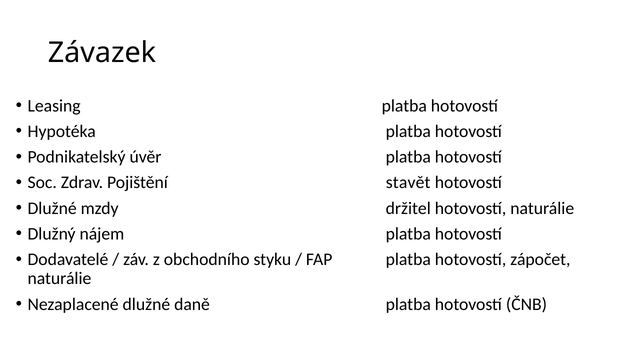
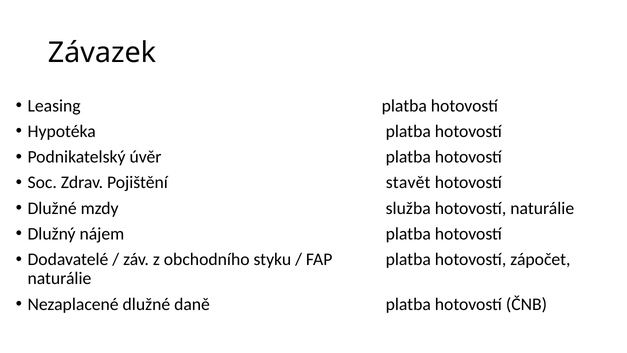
držitel: držitel -> služba (408, 208)
